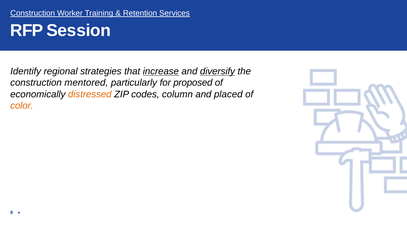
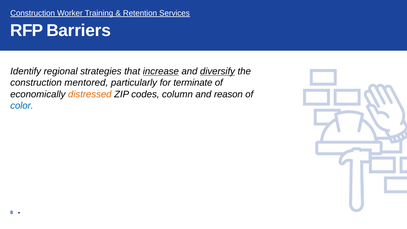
Session: Session -> Barriers (79, 31)
proposed: proposed -> terminate (193, 83)
placed: placed -> reason (228, 94)
color colour: orange -> blue (22, 106)
